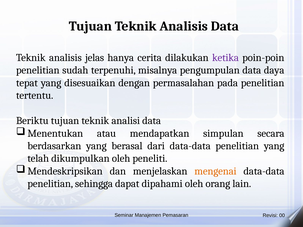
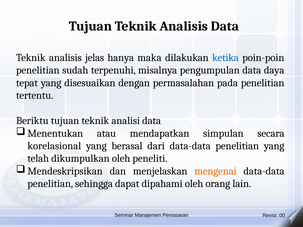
cerita: cerita -> maka (149, 58)
ketika colour: purple -> blue (225, 58)
berdasarkan: berdasarkan -> korelasional (54, 146)
